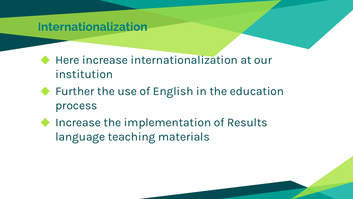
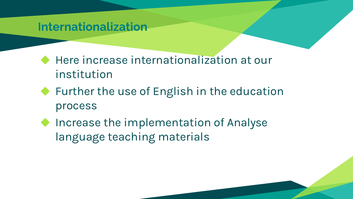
Results: Results -> Analyse (247, 122)
